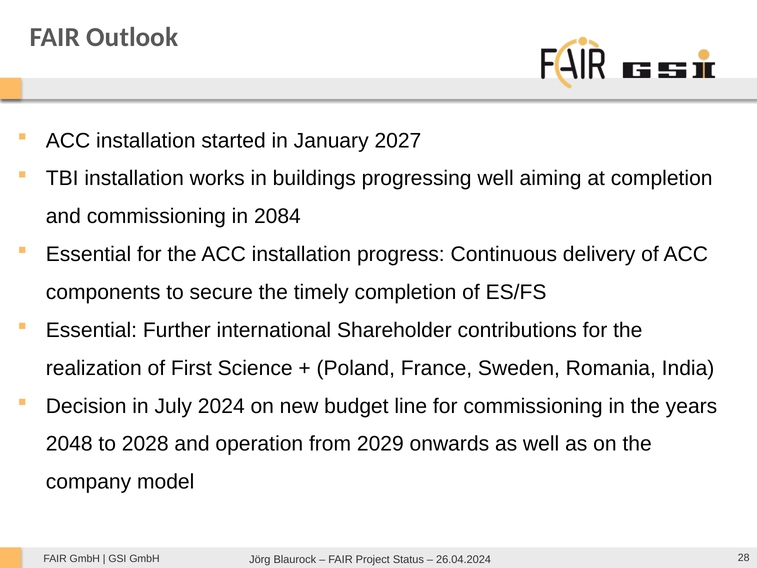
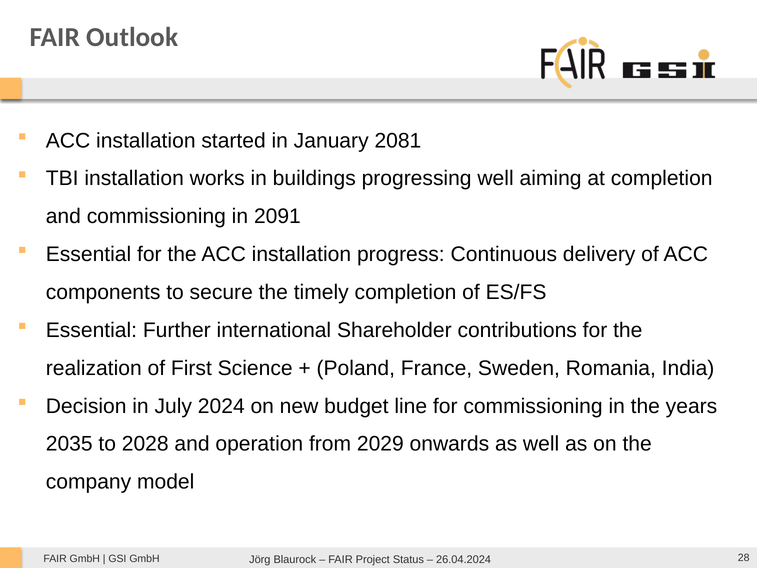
2027: 2027 -> 2081 (398, 141)
2084: 2084 -> 2091 (277, 216)
2048: 2048 -> 2035 (69, 444)
